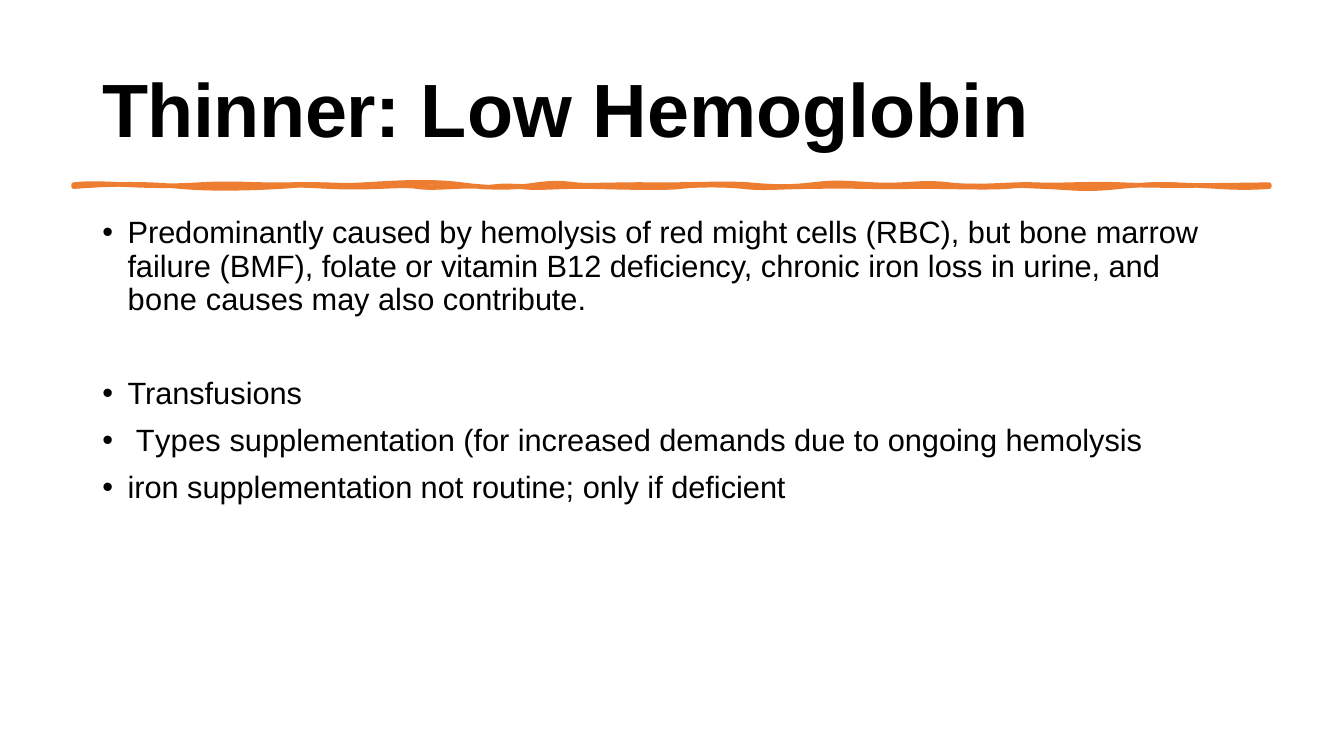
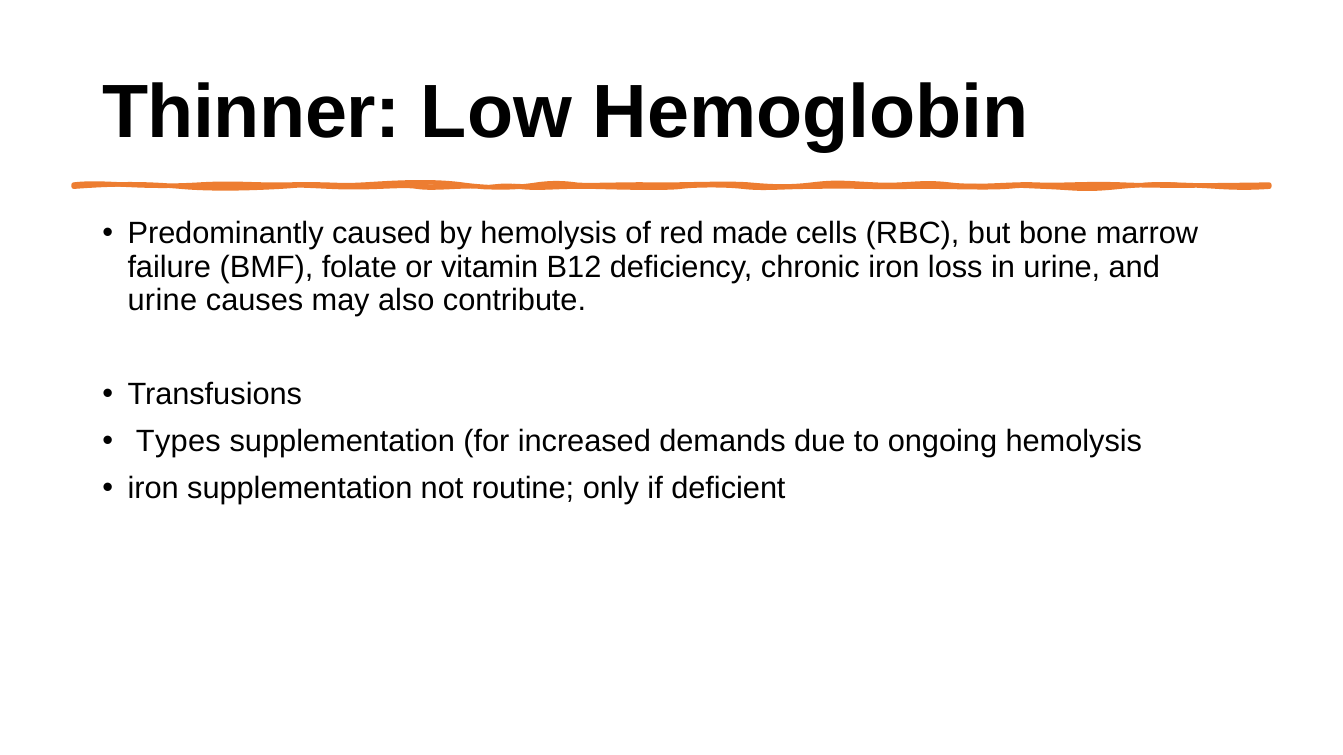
might: might -> made (750, 234)
bone: bone -> urine (162, 300)
